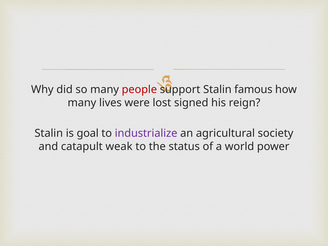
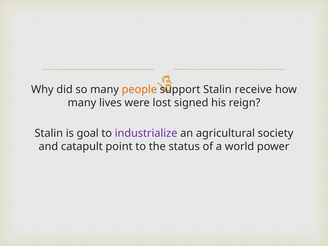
people colour: red -> orange (139, 90)
famous: famous -> receive (253, 90)
weak: weak -> point (119, 146)
